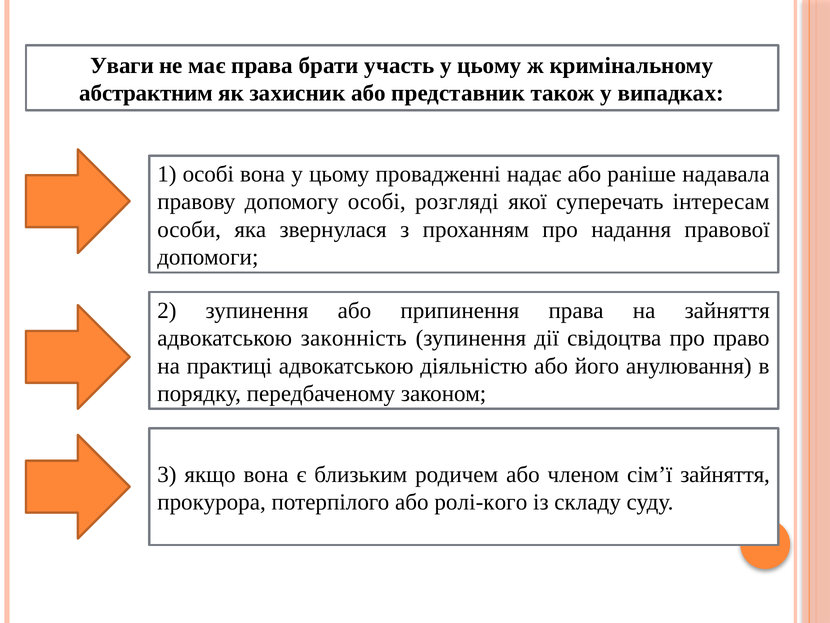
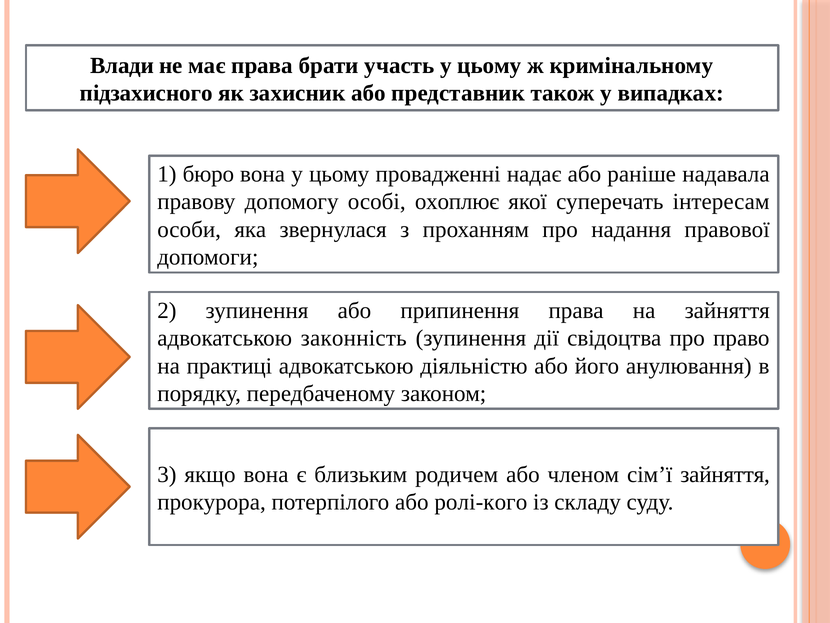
Уваги: Уваги -> Влади (122, 66)
абстрактним: абстрактним -> підзахисного (146, 93)
1 особі: особі -> бюро (208, 174)
розгляді: розгляді -> охоплює (457, 202)
